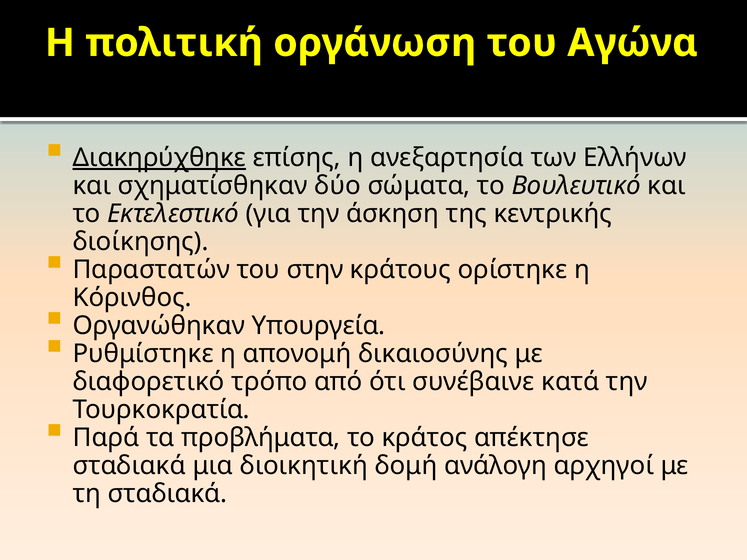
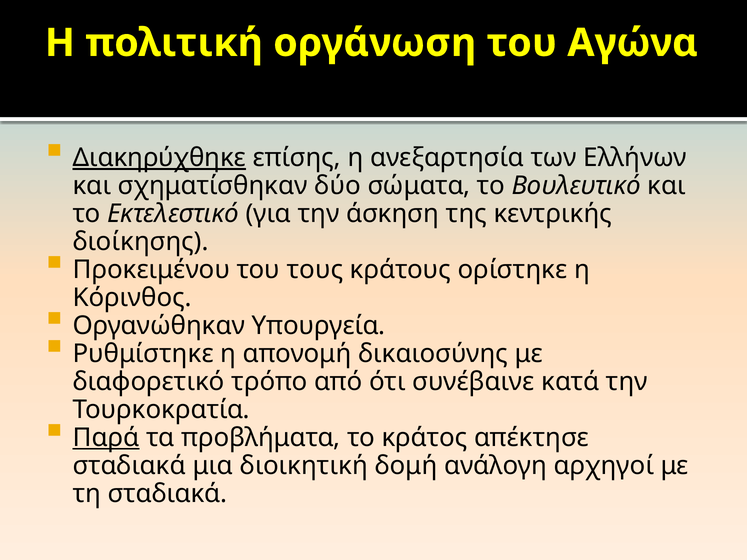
Παραστατών: Παραστατών -> Προκειμένου (151, 270)
στην: στην -> τους (315, 270)
Παρά underline: none -> present (106, 438)
